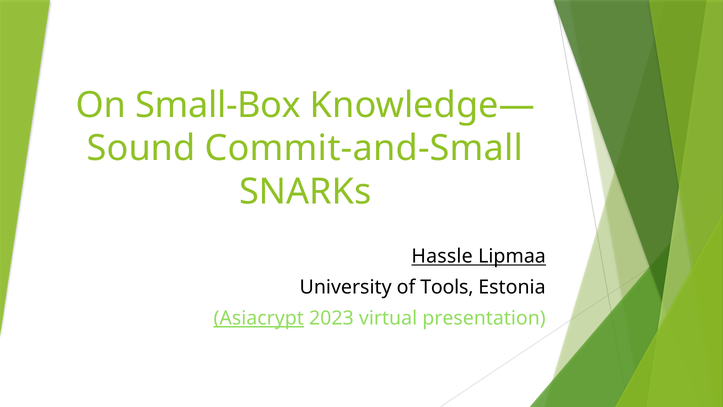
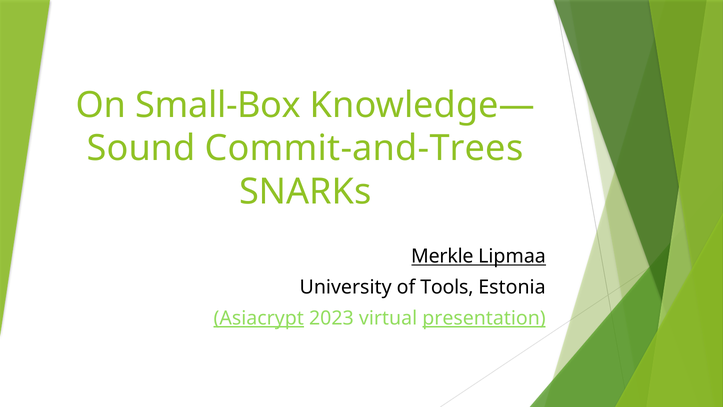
Commit-and-Small: Commit-and-Small -> Commit-and-Trees (364, 148)
Hassle: Hassle -> Merkle (442, 256)
presentation underline: none -> present (484, 318)
